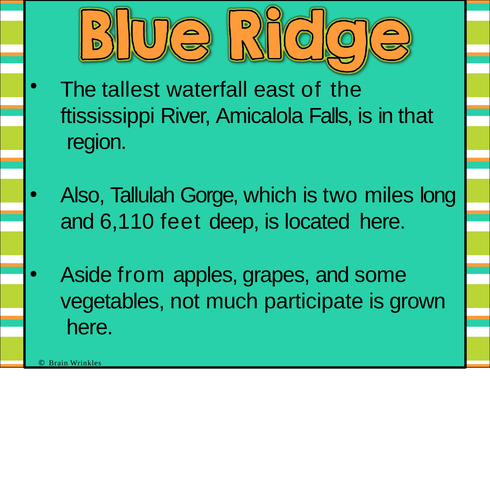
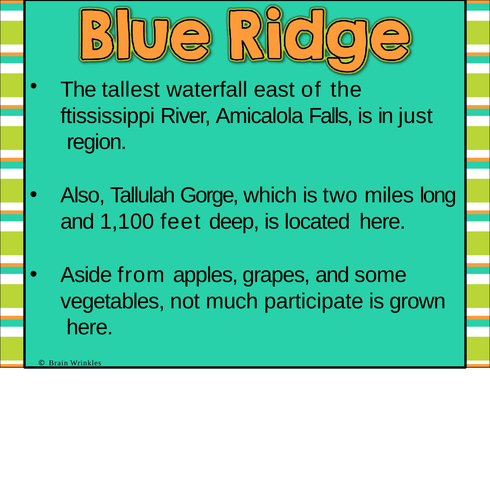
that: that -> just (416, 116)
6,110: 6,110 -> 1,100 (127, 222)
